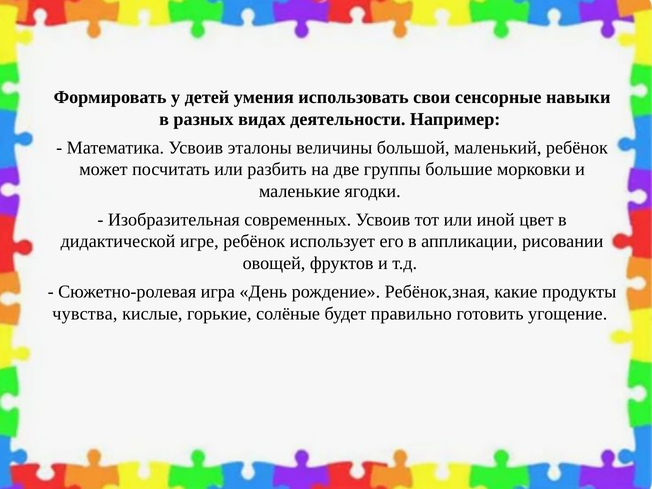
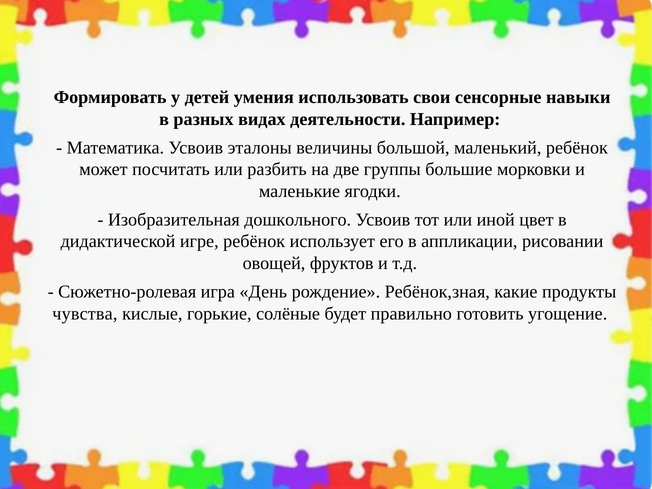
современных: современных -> дошкольного (298, 220)
